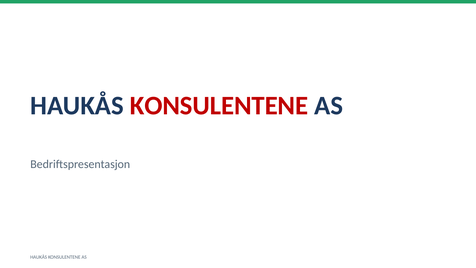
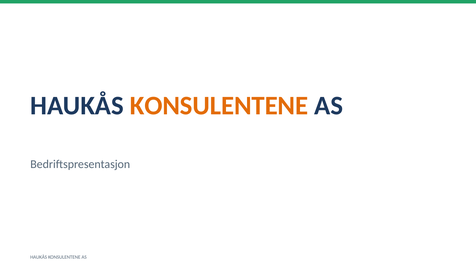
KONSULENTENE colour: red -> orange (219, 106)
